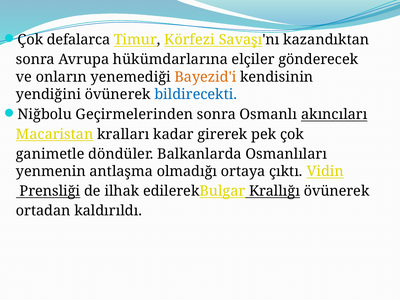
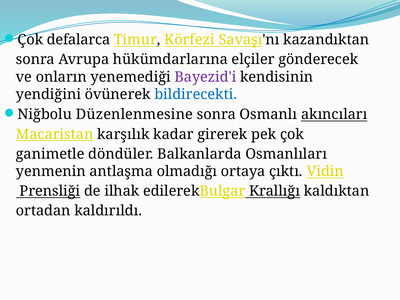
Bayezid'i colour: orange -> purple (206, 77)
Geçirmelerinden: Geçirmelerinden -> Düzenlenmesine (134, 115)
kralları: kralları -> karşılık (123, 134)
Krallığı övünerek: övünerek -> kaldıktan (337, 191)
